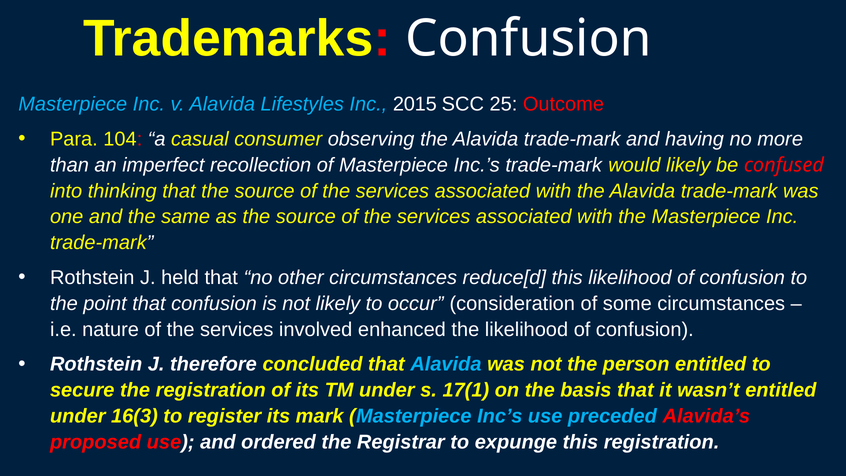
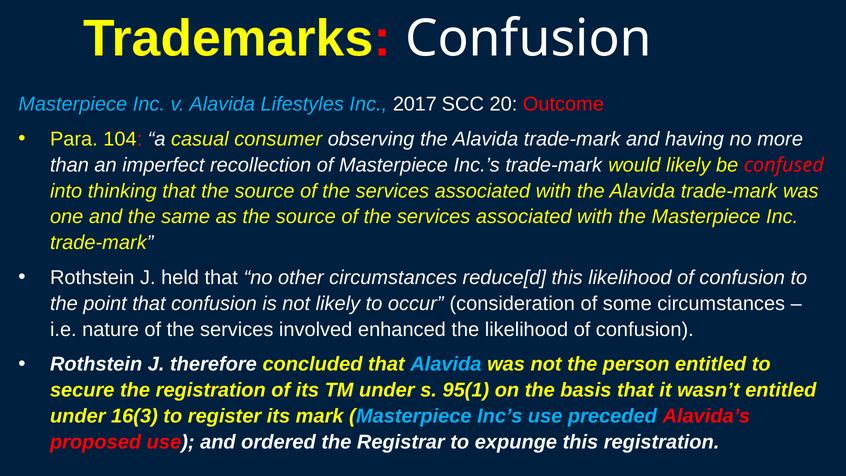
2015: 2015 -> 2017 (415, 104)
25: 25 -> 20 (503, 104)
17(1: 17(1 -> 95(1 (466, 390)
